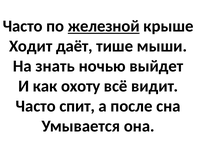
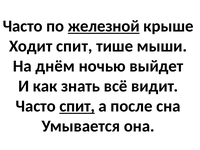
Ходит даёт: даёт -> спит (74, 46)
знать: знать -> днём (55, 66)
охоту: охоту -> знать (81, 86)
спит underline: none -> present (77, 106)
